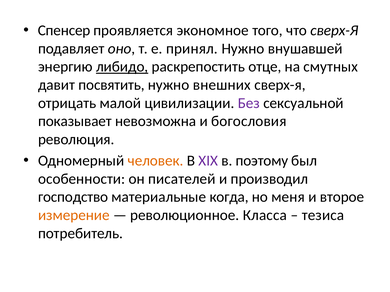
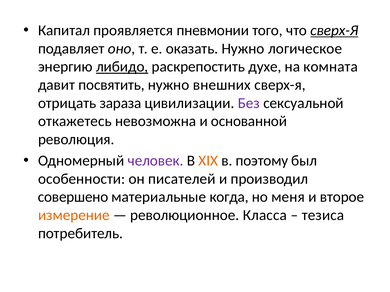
Спенсер: Спенсер -> Капитал (64, 30)
экономное: экономное -> пневмонии (213, 30)
сверх-Я underline: none -> present (334, 30)
принял: принял -> оказать (192, 49)
внушавшей: внушавшей -> логическое (305, 49)
отце: отце -> духе (265, 67)
смутных: смутных -> комната (331, 67)
малой: малой -> зараза (121, 103)
показывает: показывает -> откажетесь (75, 121)
богословия: богословия -> основанной (249, 121)
человек colour: orange -> purple (156, 161)
XIX colour: purple -> orange (208, 161)
господство: господство -> совершено (73, 197)
